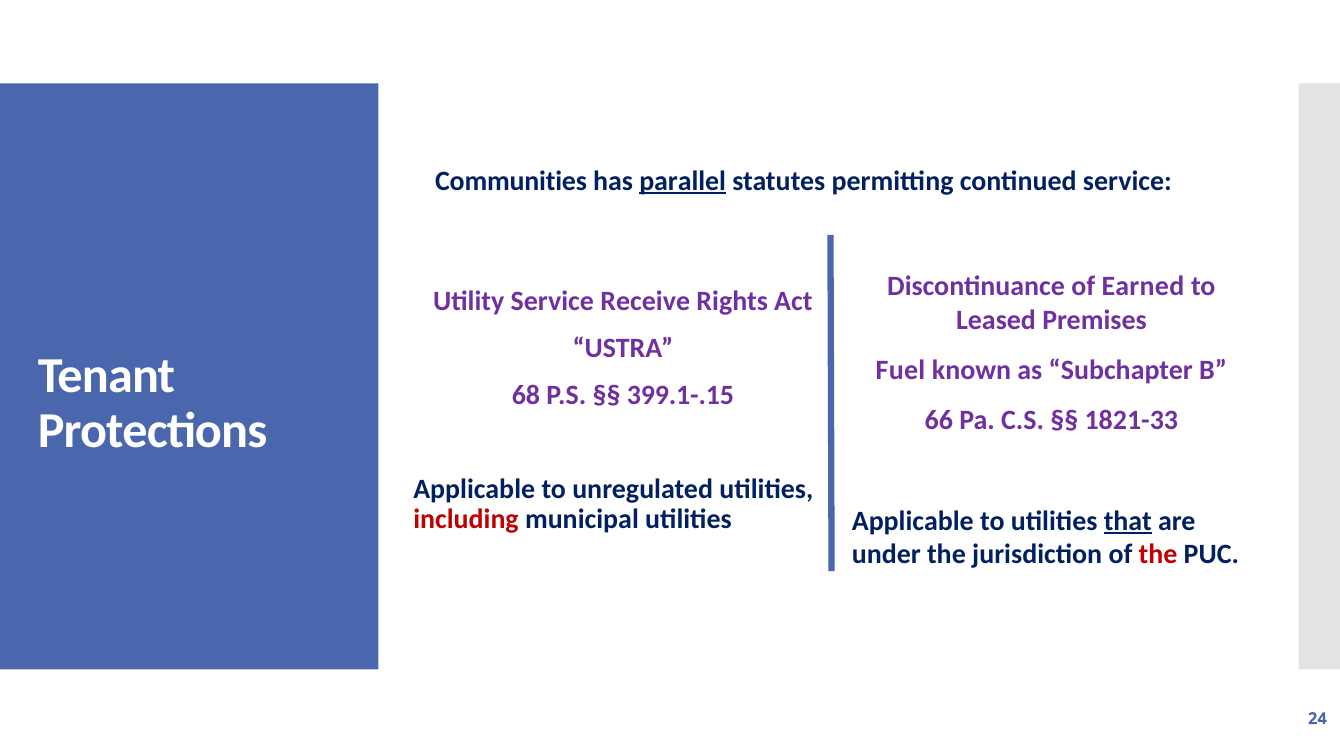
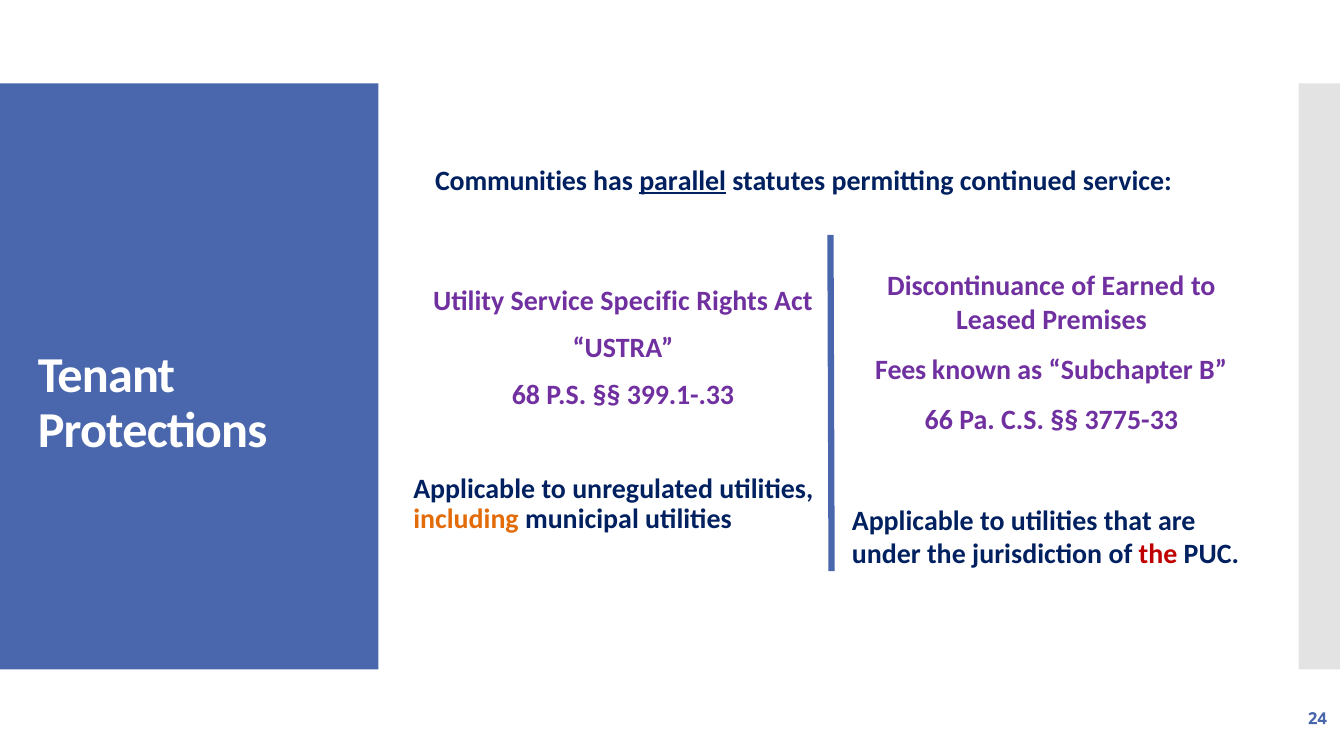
Receive: Receive -> Specific (645, 302)
Fuel: Fuel -> Fees (901, 370)
399.1-.15: 399.1-.15 -> 399.1-.33 (680, 395)
1821-33: 1821-33 -> 3775-33 (1131, 420)
including colour: red -> orange (466, 519)
that underline: present -> none (1128, 521)
